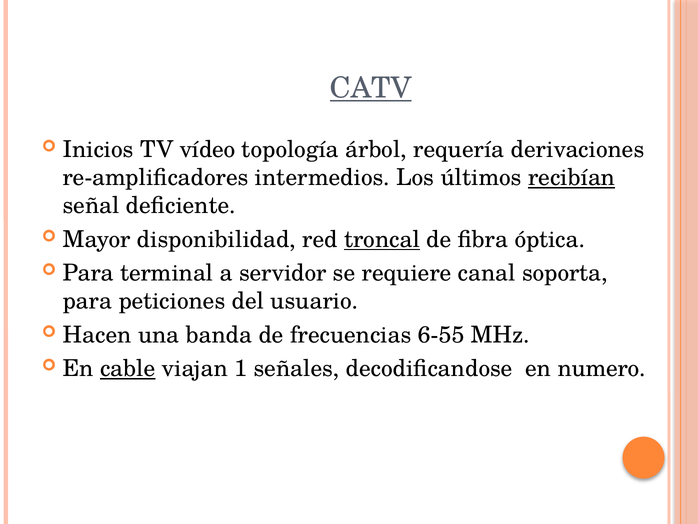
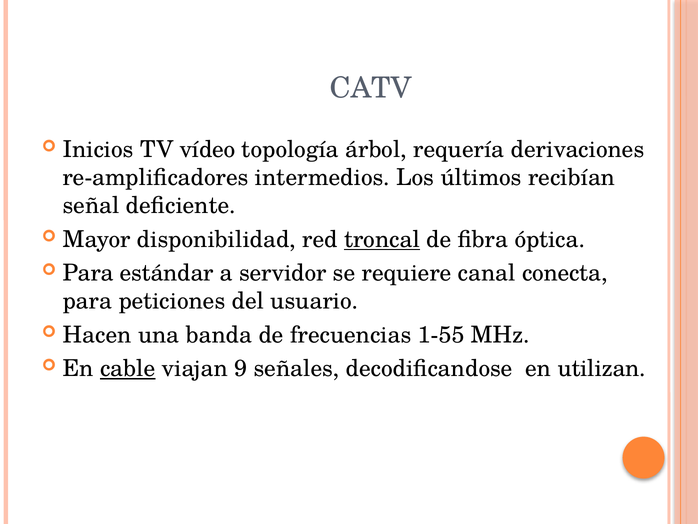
CATV underline: present -> none (371, 88)
recibían underline: present -> none (572, 178)
terminal: terminal -> estándar (167, 273)
soporta: soporta -> conecta (565, 273)
6-55: 6-55 -> 1-55 (441, 335)
1: 1 -> 9 (241, 368)
numero: numero -> utilizan (602, 368)
